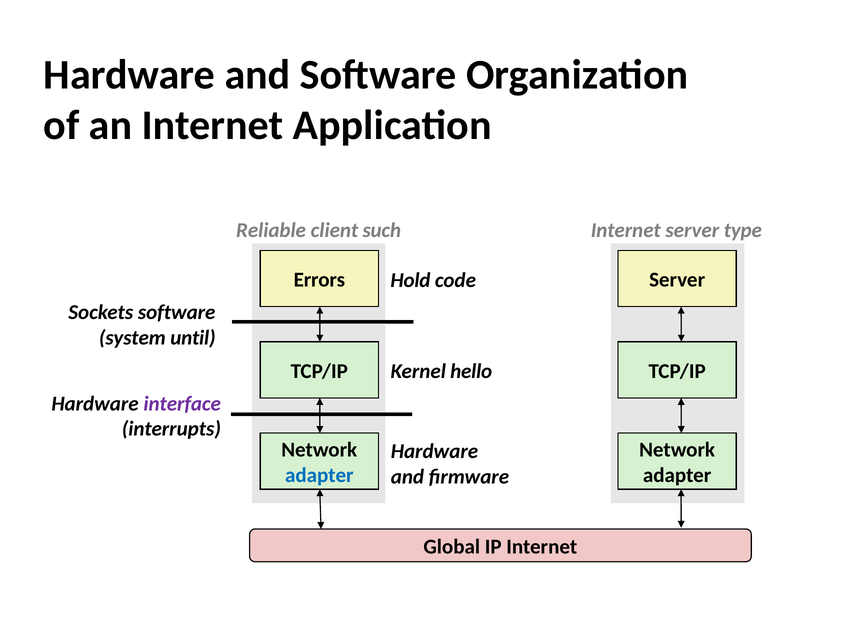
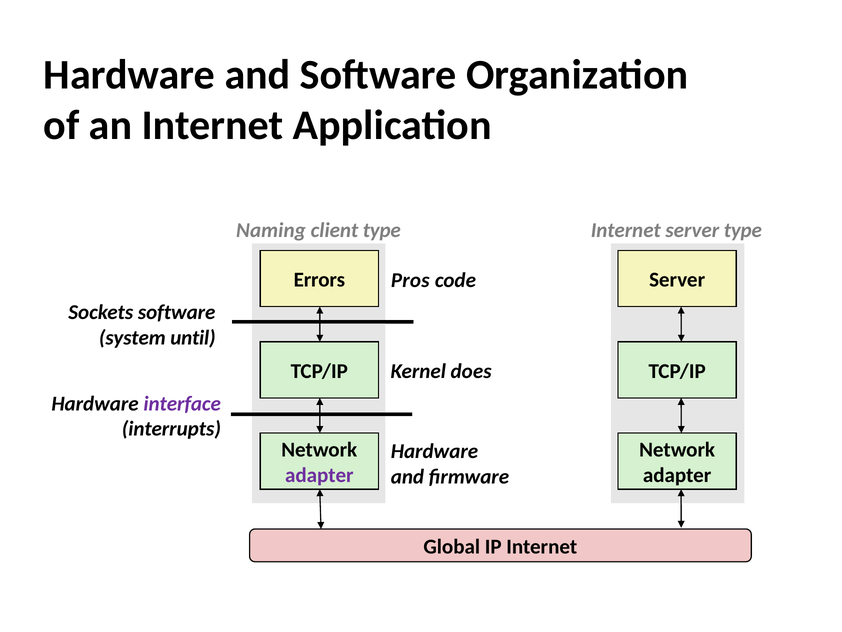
Reliable: Reliable -> Naming (271, 230)
client such: such -> type (382, 230)
Hold: Hold -> Pros (410, 280)
hello: hello -> does (471, 371)
adapter colour: blue -> purple (319, 475)
